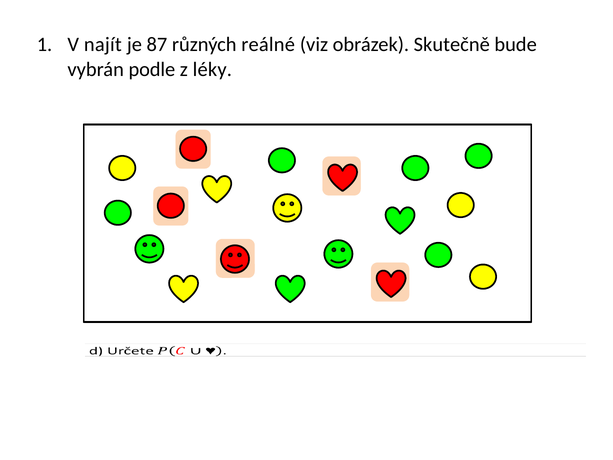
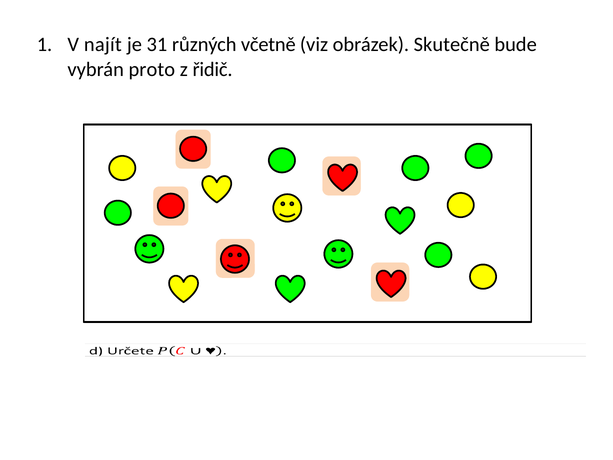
87: 87 -> 31 (157, 44)
reálné: reálné -> včetně (268, 44)
podle: podle -> proto (152, 69)
léky: léky -> řidič (213, 69)
